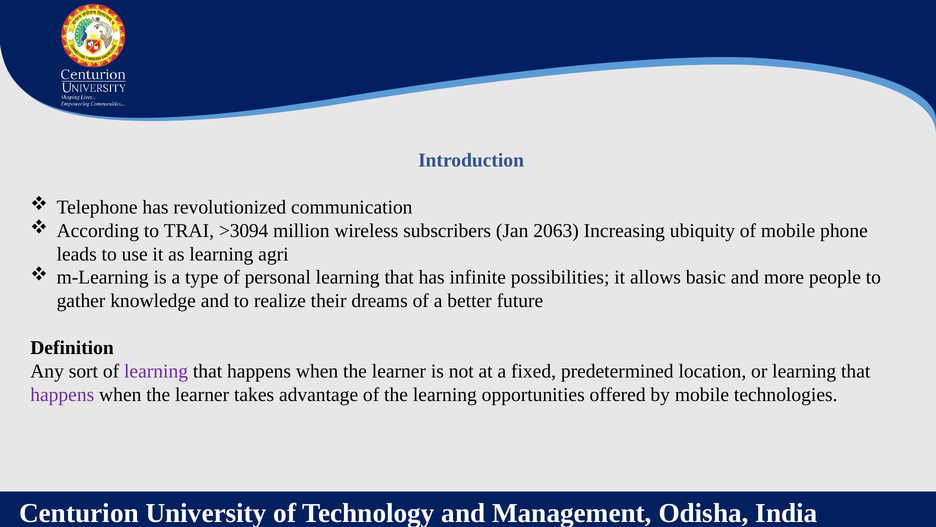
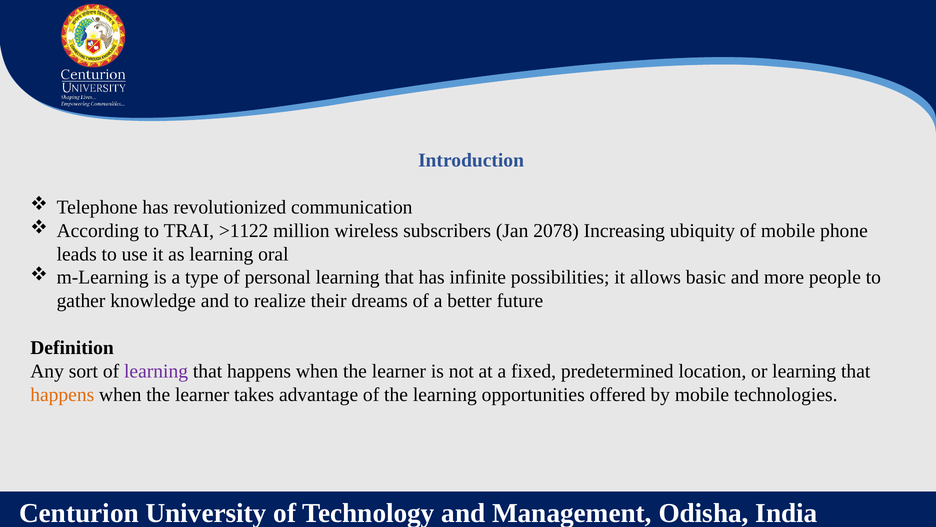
>3094: >3094 -> >1122 (244, 230)
2063: 2063 -> 2078 (556, 230)
agri: agri -> oral (273, 254)
happens colour: purple -> orange (62, 394)
